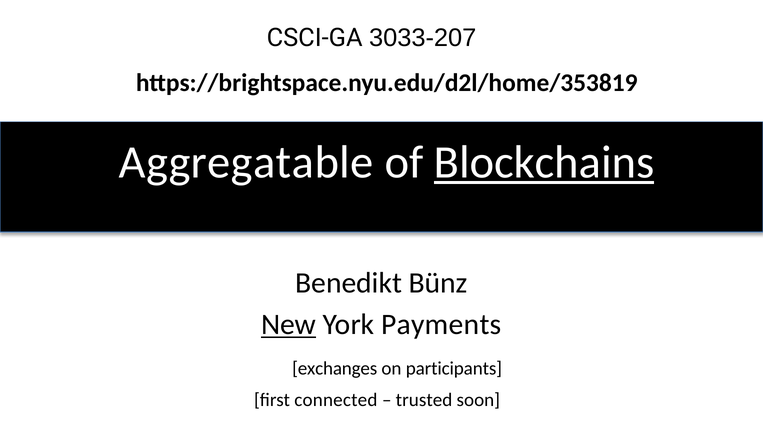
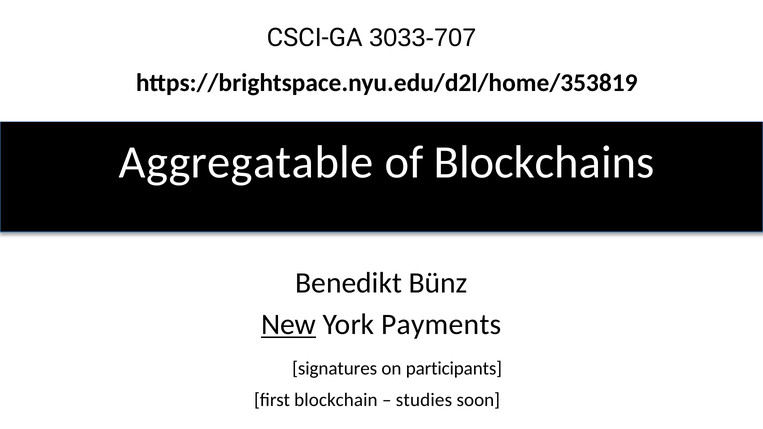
3033-207: 3033-207 -> 3033-707 (423, 38)
Blockchains underline: present -> none (544, 163)
exchanges: exchanges -> signatures (335, 368)
connected: connected -> blockchain (336, 400)
trusted: trusted -> studies (424, 400)
